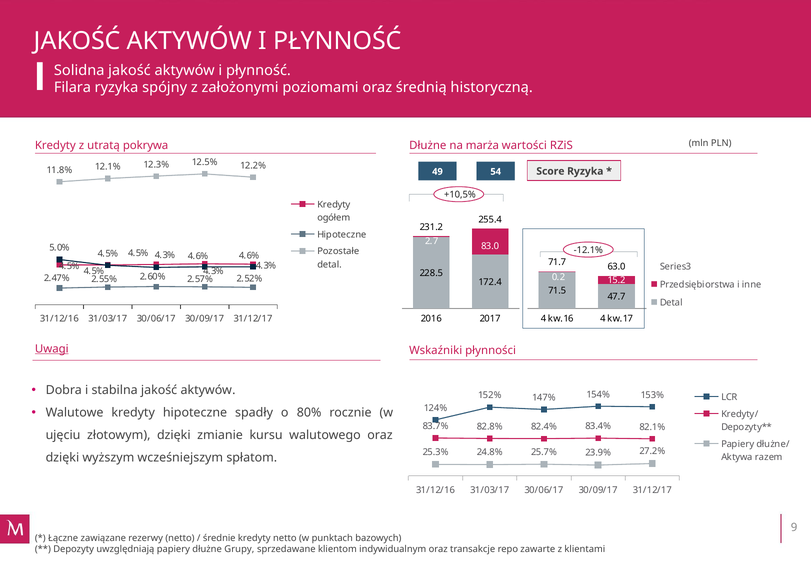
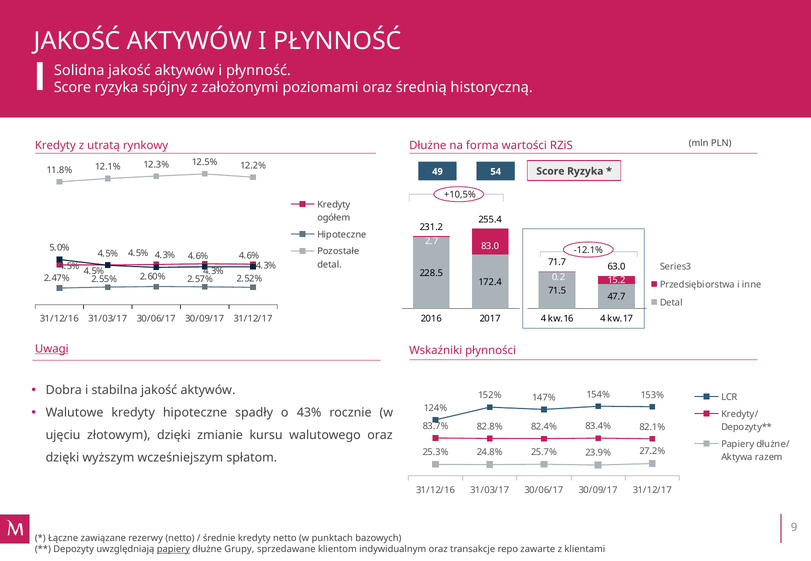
Filara: Filara -> Score (72, 88)
pokrywa: pokrywa -> rynkowy (146, 145)
marża: marża -> forma (482, 145)
80%: 80% -> 43% (309, 413)
papiery underline: none -> present (173, 550)
